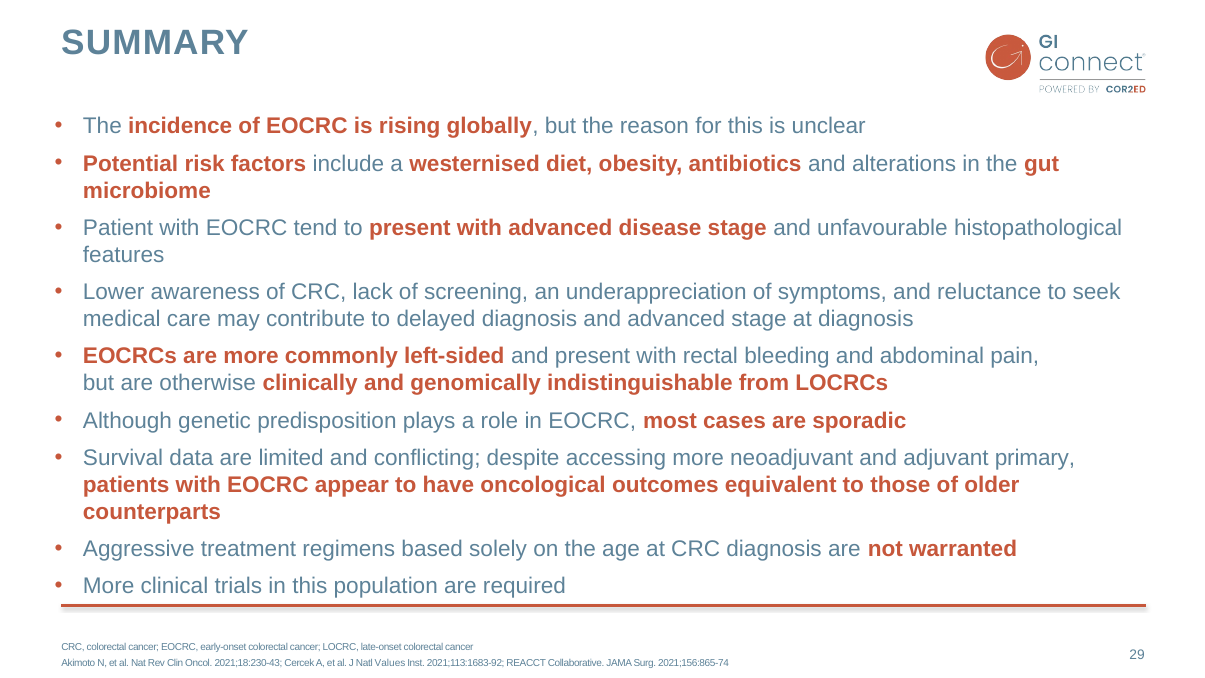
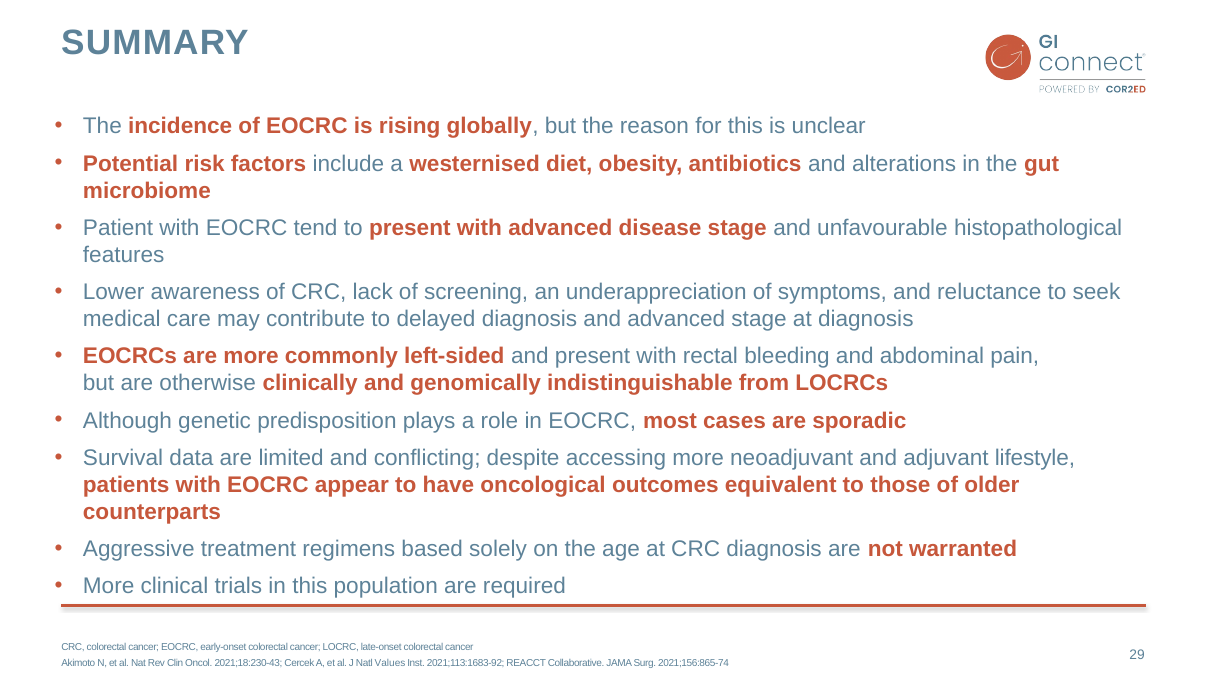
primary: primary -> lifestyle (1035, 458)
